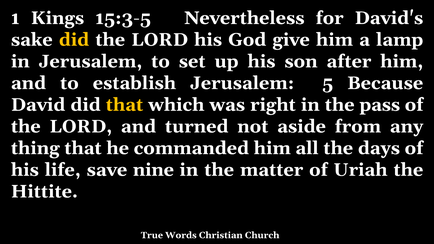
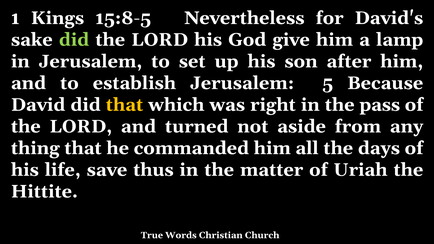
15:3-5: 15:3-5 -> 15:8-5 (123, 18)
did colour: yellow -> light green (74, 40)
nine: nine -> thus (153, 170)
